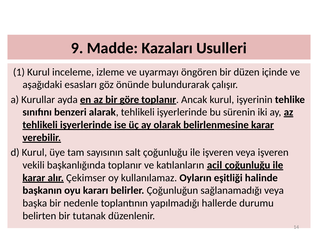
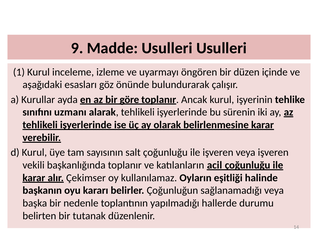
Madde Kazaları: Kazaları -> Usulleri (167, 48)
benzeri: benzeri -> uzmanı (70, 112)
